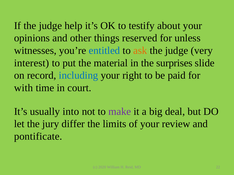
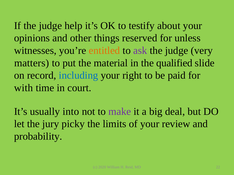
entitled colour: blue -> orange (104, 51)
ask colour: orange -> purple (140, 51)
interest: interest -> matters (32, 63)
surprises: surprises -> qualified (174, 63)
differ: differ -> picky (73, 124)
pontificate: pontificate -> probability (38, 137)
